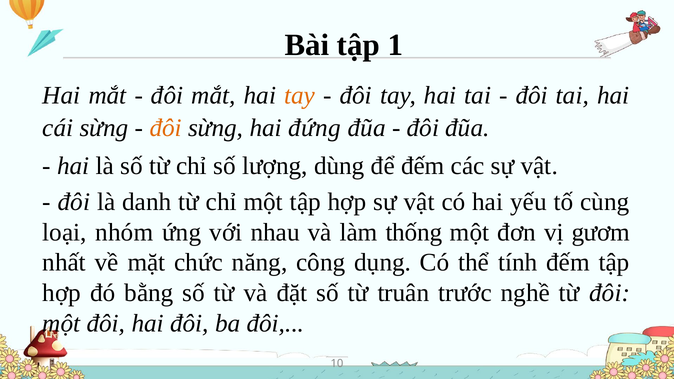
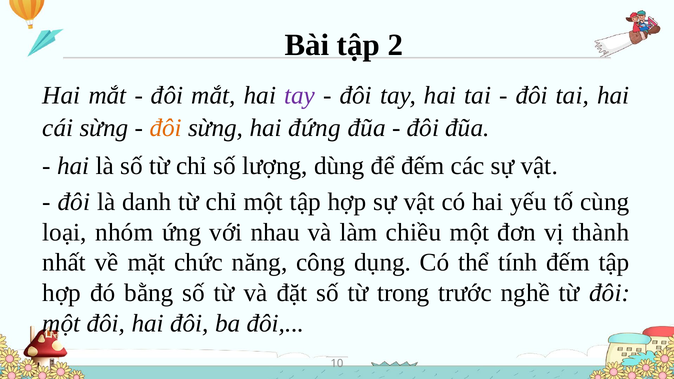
1: 1 -> 2 (395, 45)
tay colour: orange -> purple (300, 96)
thống: thống -> chiều (414, 232)
gươm: gươm -> thành (601, 232)
truân: truân -> trong (403, 293)
